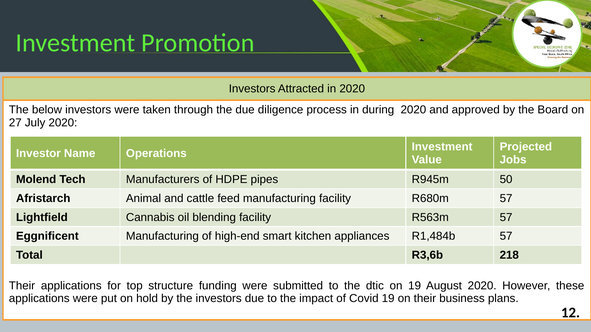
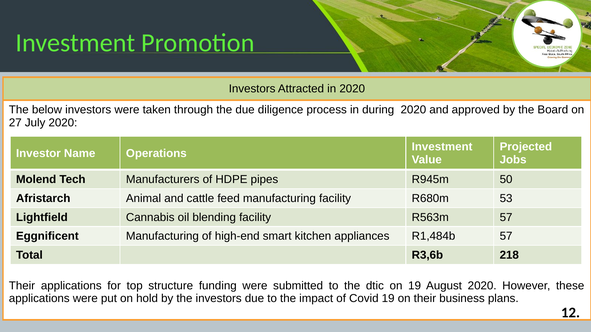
R680m 57: 57 -> 53 (506, 199)
